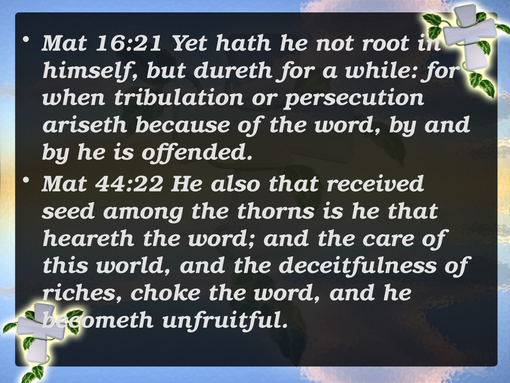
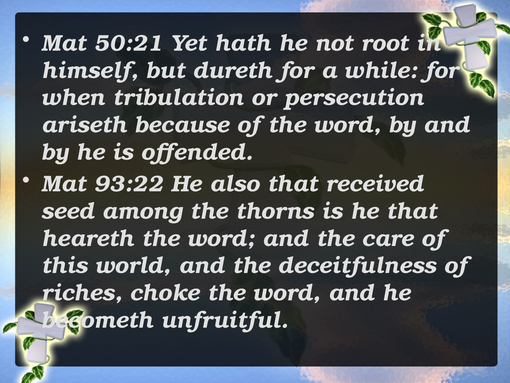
16:21: 16:21 -> 50:21 (128, 43)
44:22: 44:22 -> 93:22 (128, 184)
